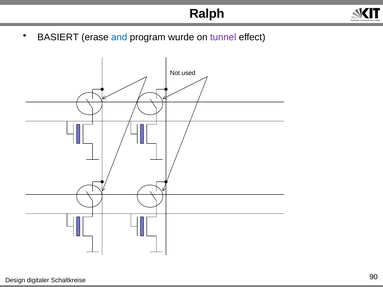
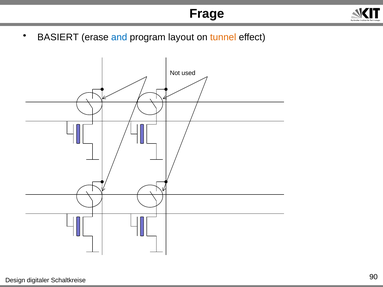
Ralph: Ralph -> Frage (207, 14)
wurde: wurde -> layout (181, 37)
tunnel colour: purple -> orange (223, 37)
